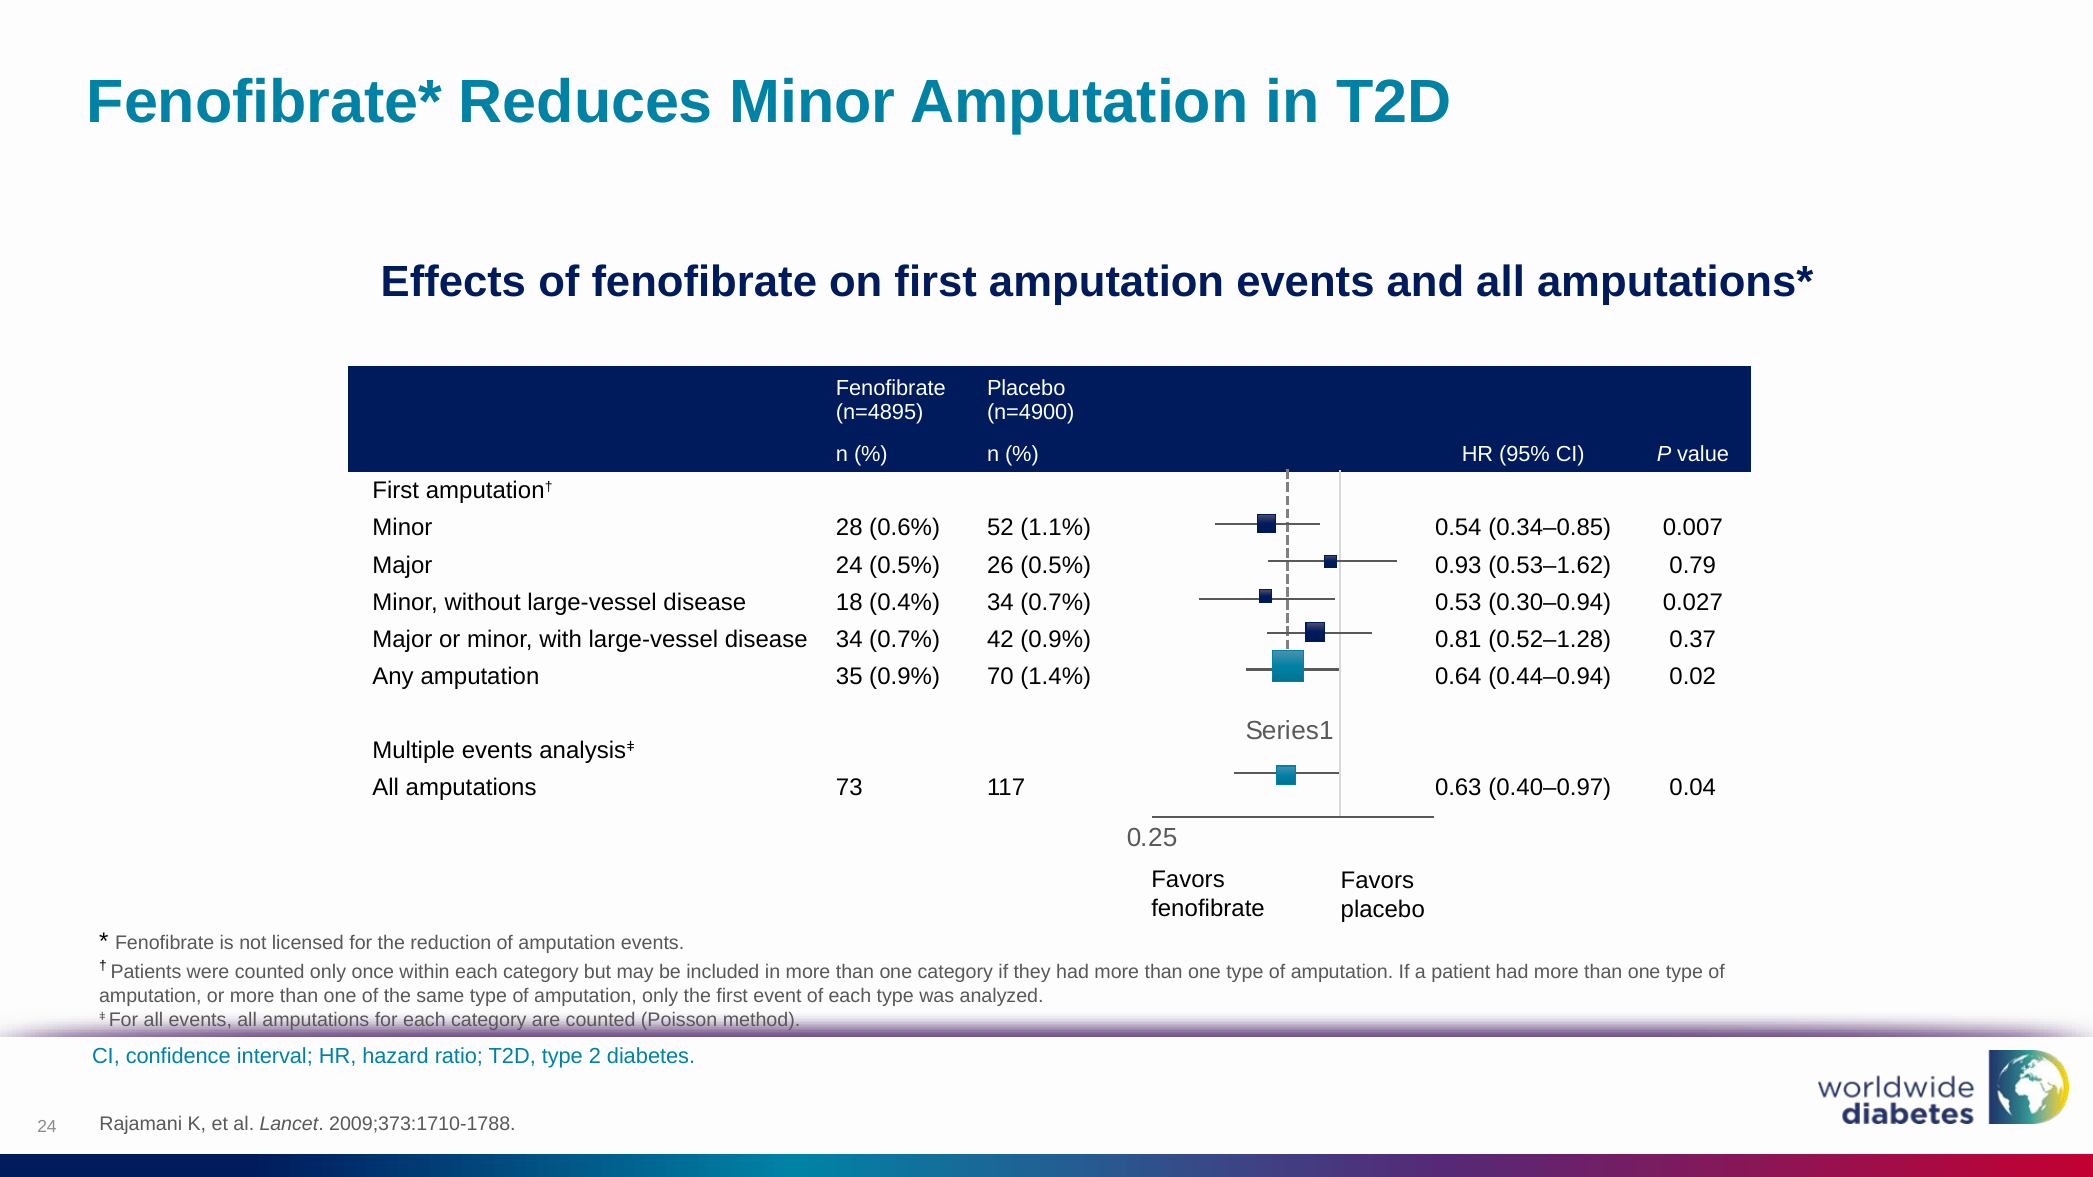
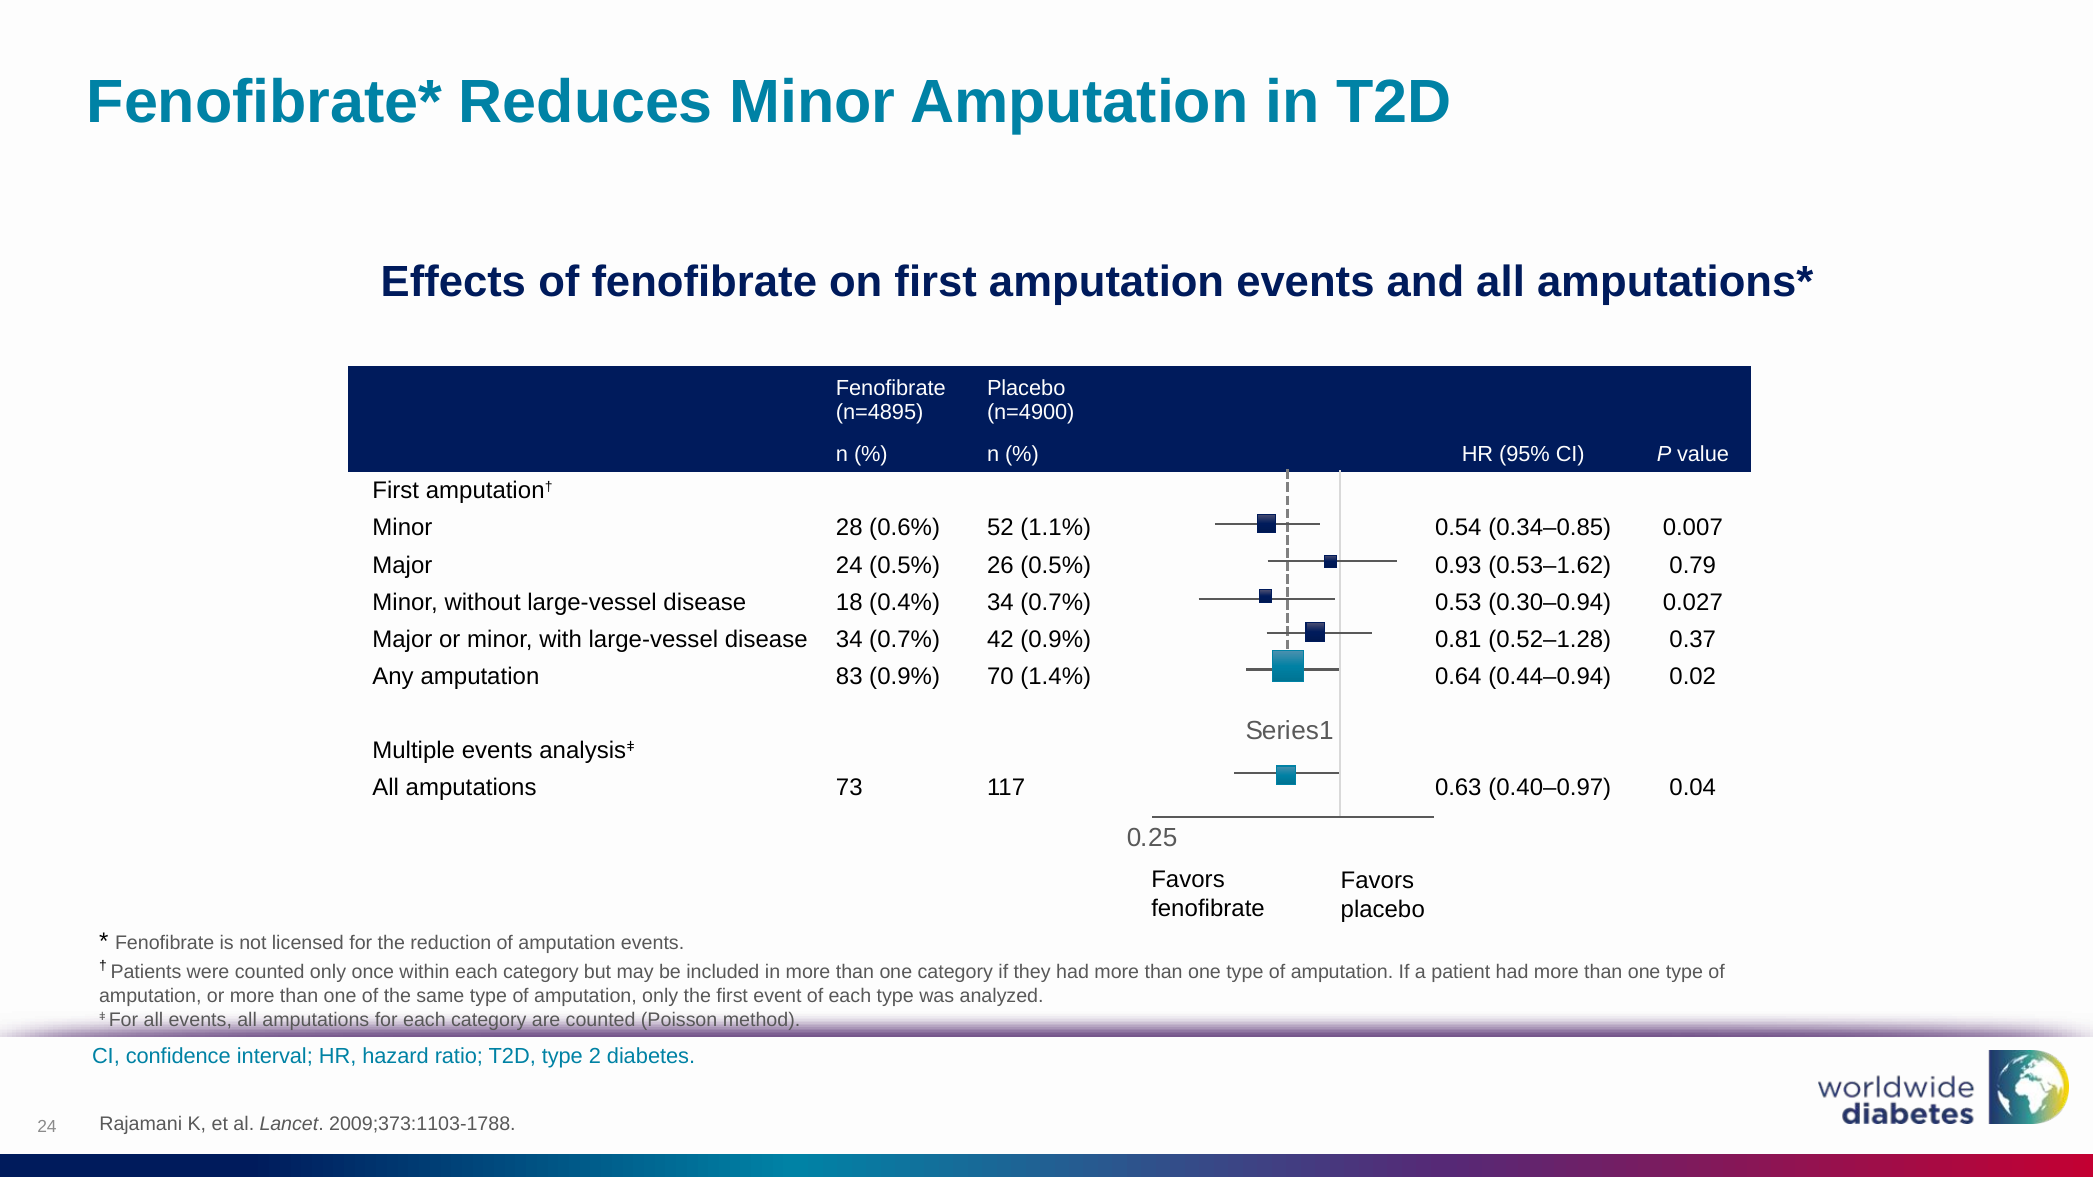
35: 35 -> 83 (849, 677)
2009;373:1710-1788: 2009;373:1710-1788 -> 2009;373:1103-1788 (422, 1124)
